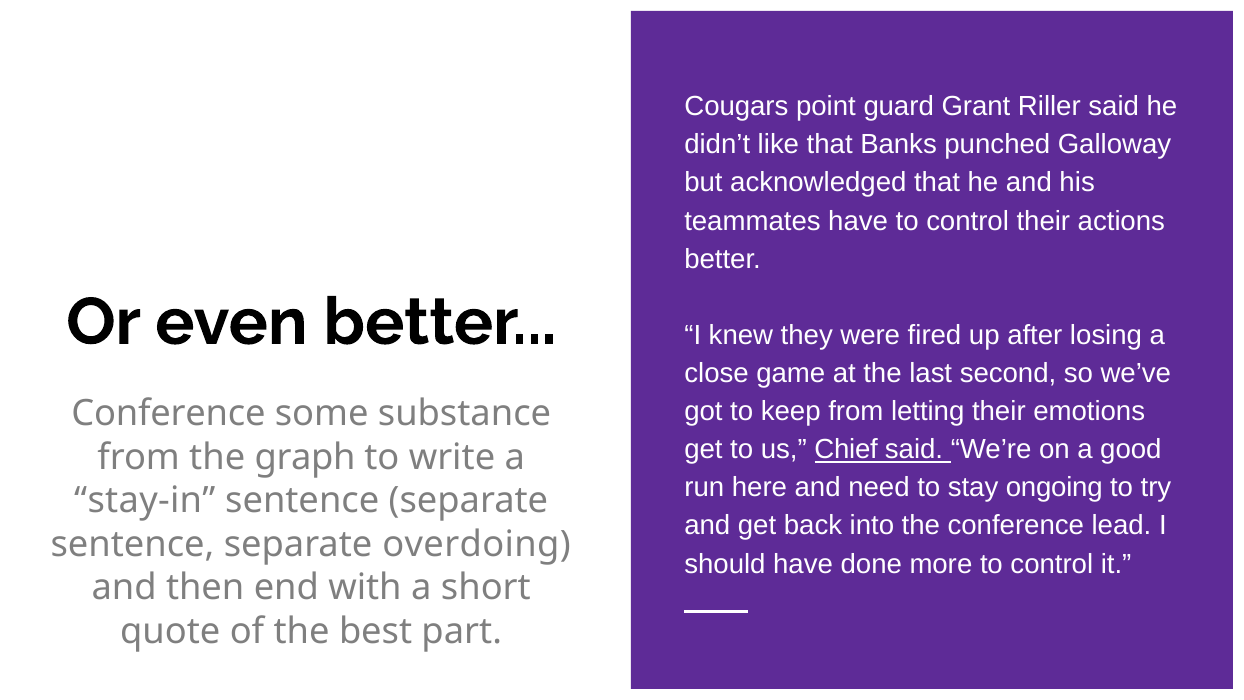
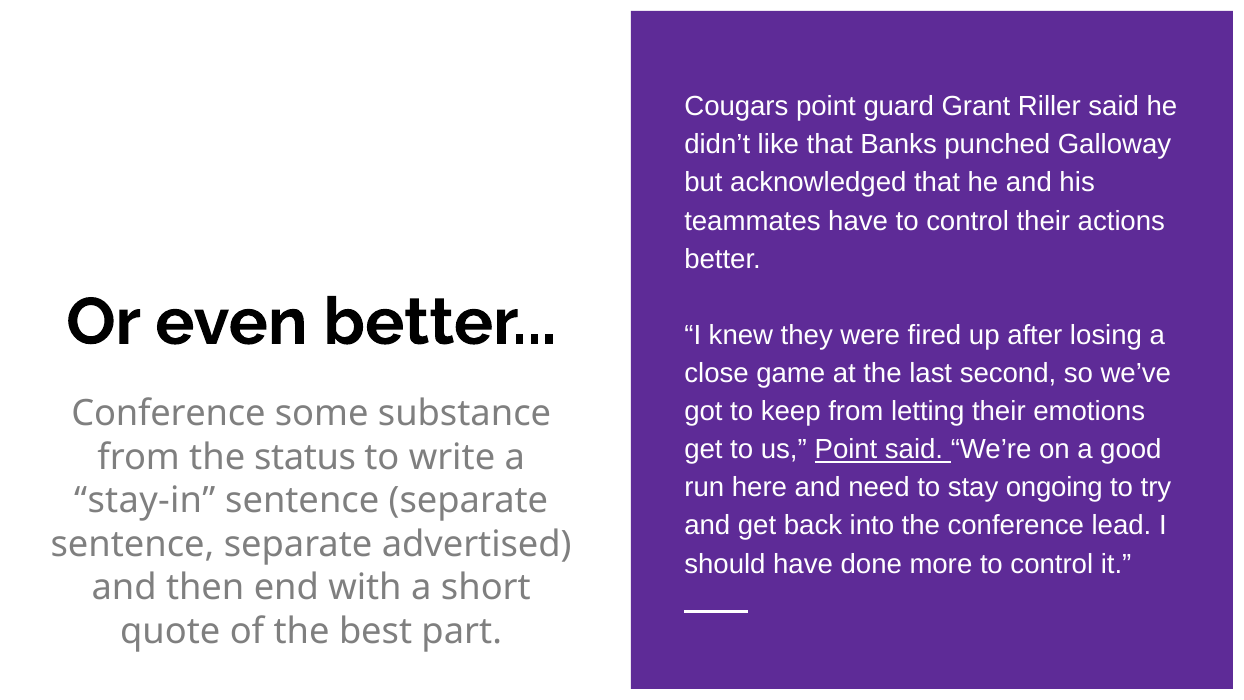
us Chief: Chief -> Point (846, 449)
graph: graph -> status (305, 457)
overdoing: overdoing -> advertised (477, 544)
